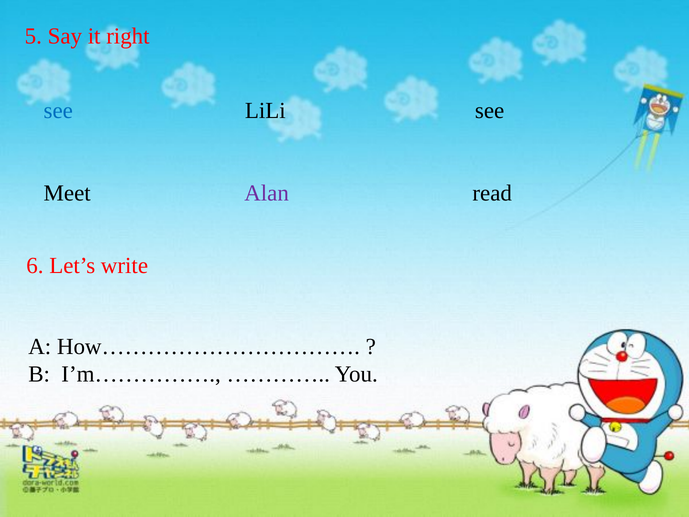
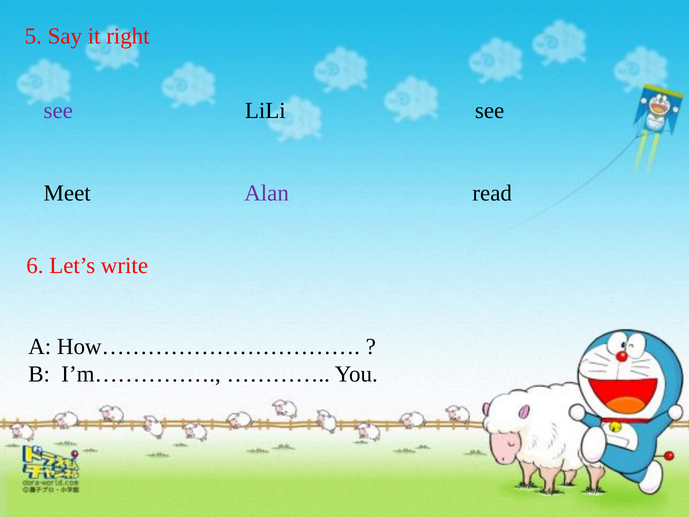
see colour: blue -> purple (58, 111)
